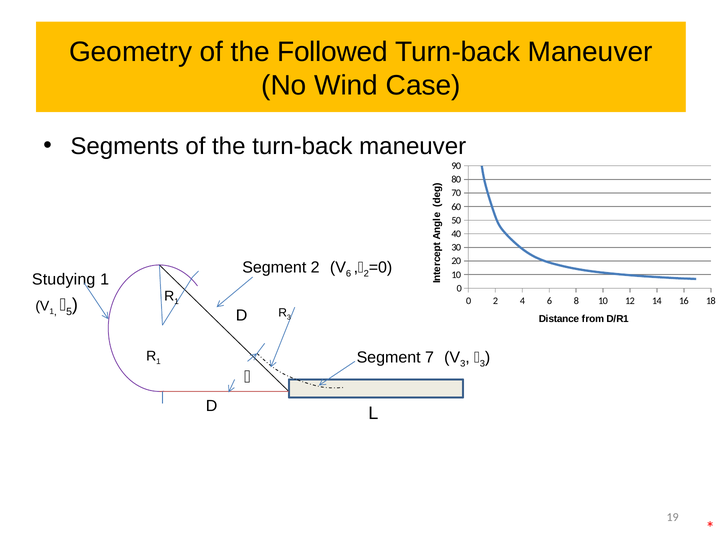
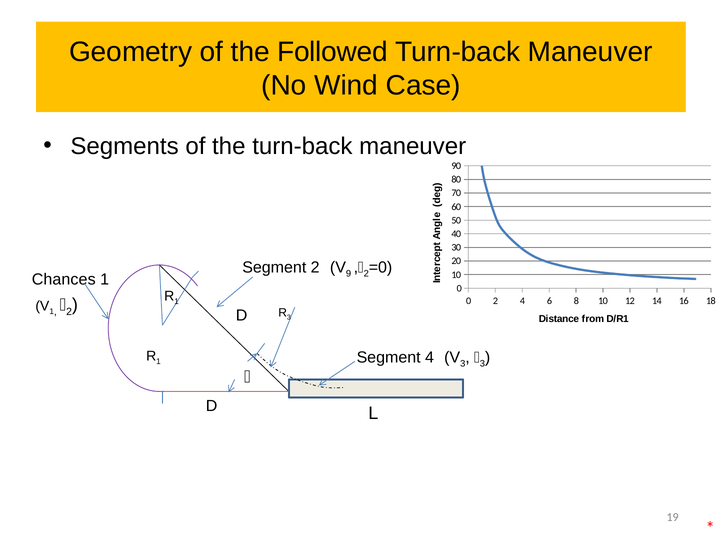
6: 6 -> 9 (349, 273)
Studying: Studying -> Chances (64, 279)
5: 5 -> 2 (69, 311)
Segment 7: 7 -> 4 (430, 357)
